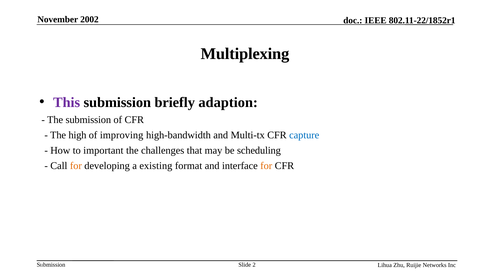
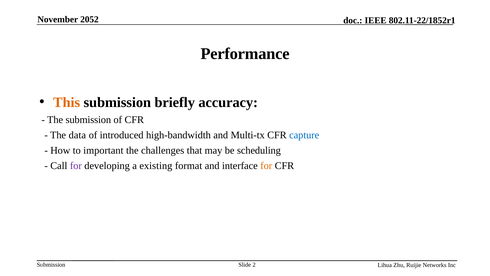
2002: 2002 -> 2052 (89, 19)
Multiplexing: Multiplexing -> Performance (245, 54)
This colour: purple -> orange (67, 102)
adaption: adaption -> accuracy (228, 102)
high: high -> data (77, 135)
improving: improving -> introduced (122, 135)
for colour: orange -> purple (76, 166)
